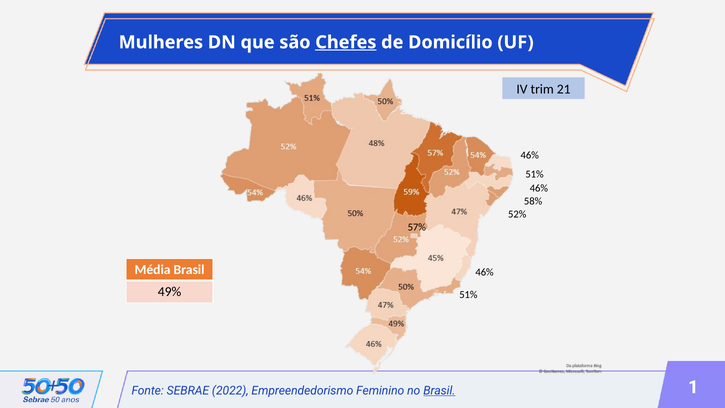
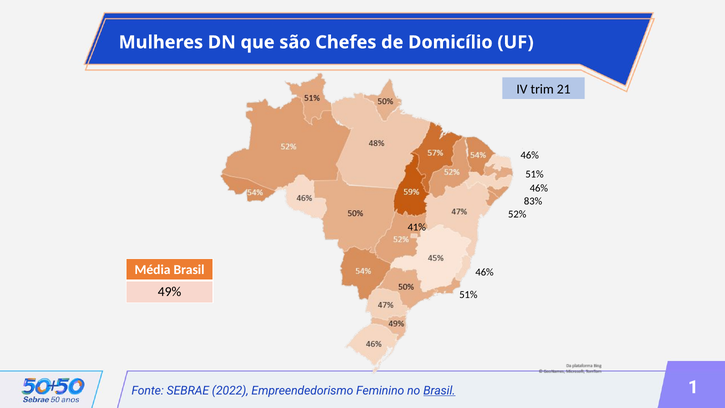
Chefes underline: present -> none (346, 42)
58%: 58% -> 83% (533, 201)
57%: 57% -> 41% (417, 227)
